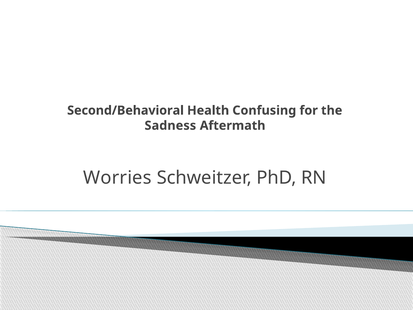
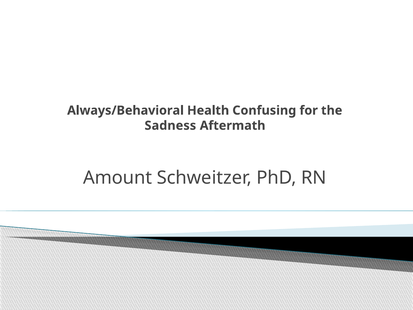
Second/Behavioral: Second/Behavioral -> Always/Behavioral (125, 110)
Worries: Worries -> Amount (118, 177)
